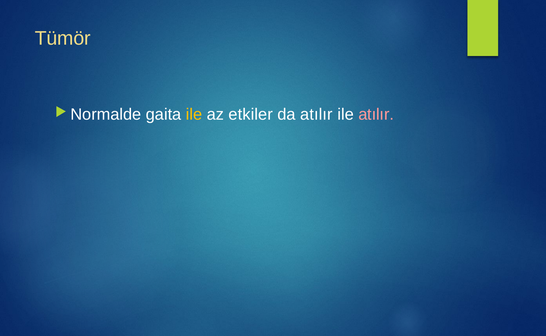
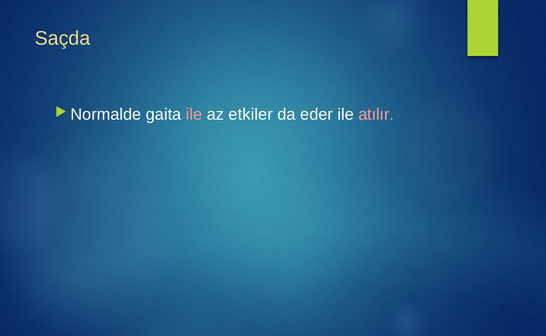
Tümör: Tümör -> Saçda (63, 38)
ile colour: yellow -> pink (194, 114)
da atılır: atılır -> eder (317, 114)
